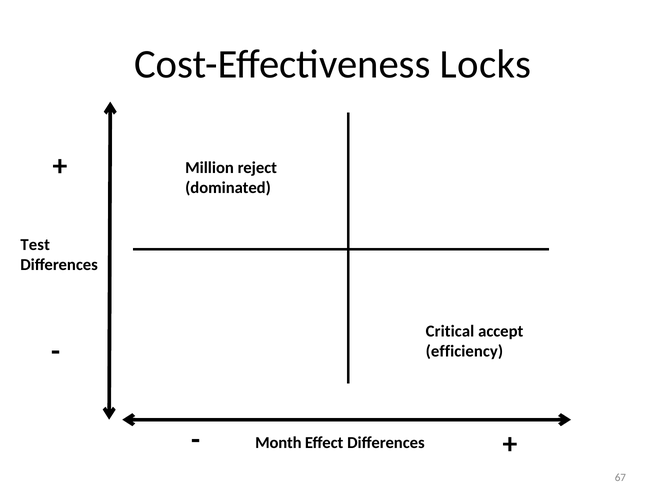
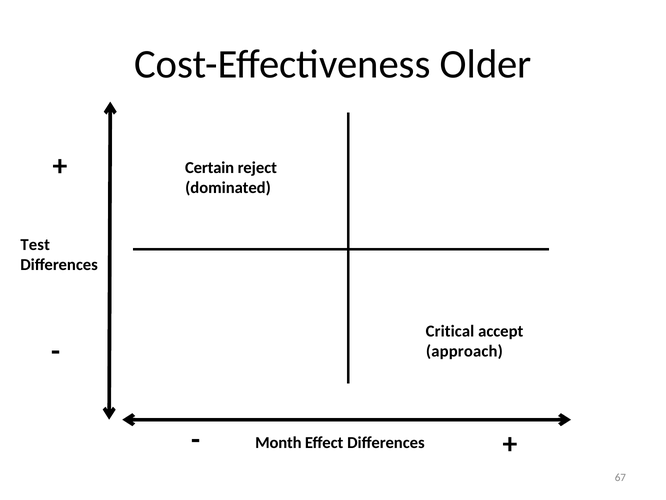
Locks: Locks -> Older (486, 64)
Million: Million -> Certain (210, 167)
efficiency: efficiency -> approach (464, 351)
